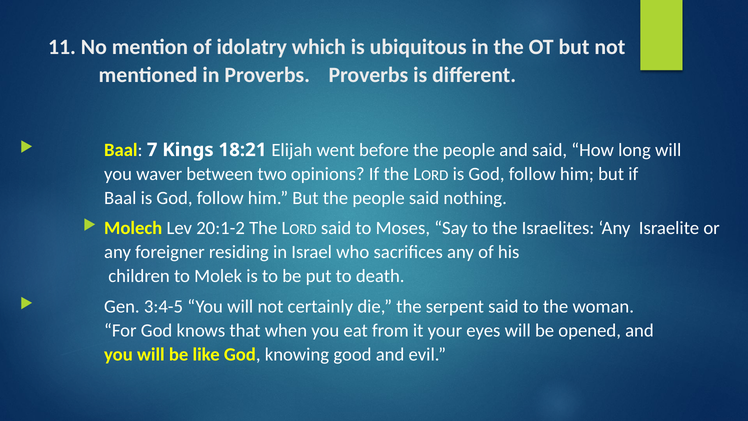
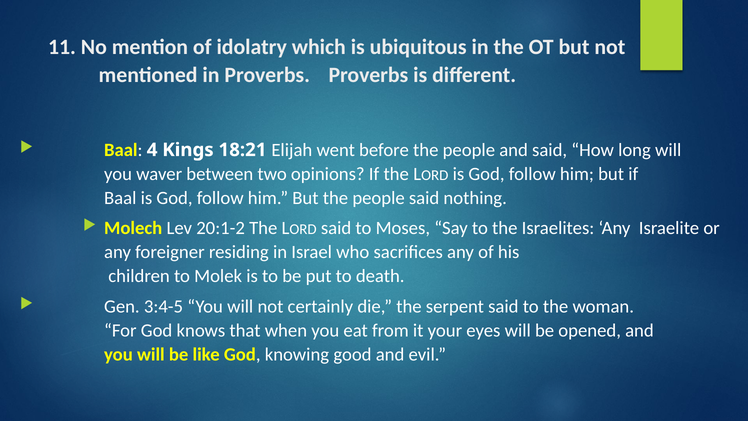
7: 7 -> 4 (152, 150)
